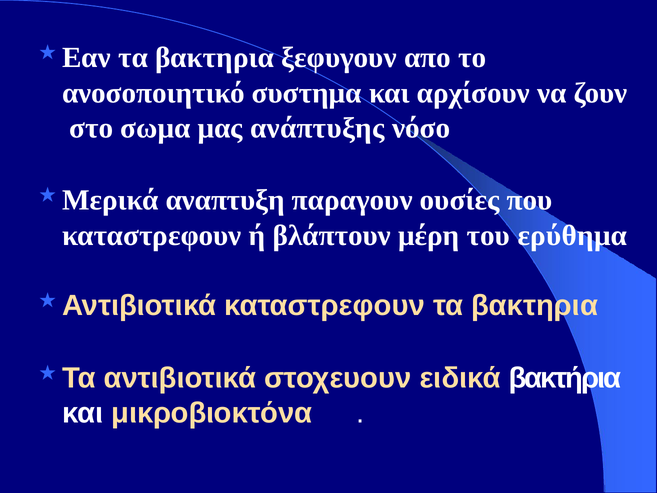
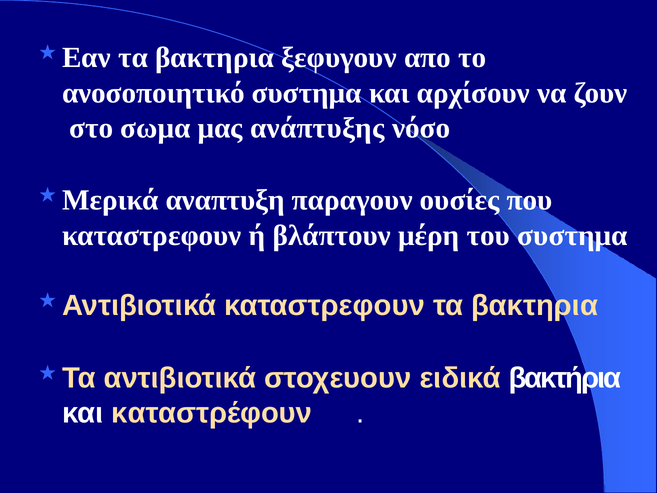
του ερύθημα: ερύθημα -> συστημα (573, 235)
μικροβιοκτόνα: μικροβιοκτόνα -> καταστρέφουν (212, 413)
